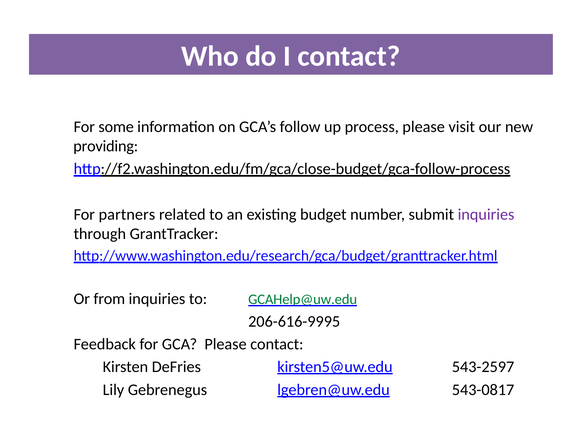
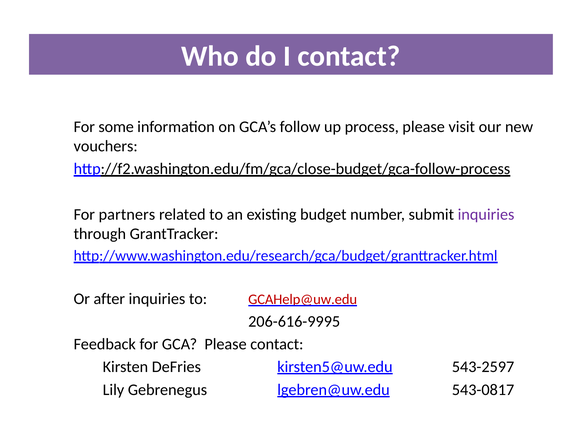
providing: providing -> vouchers (106, 146)
from: from -> after (109, 298)
GCAHelp@uw.edu colour: green -> red (303, 299)
